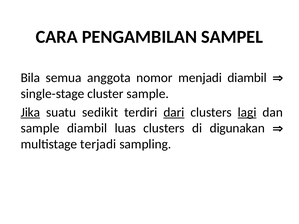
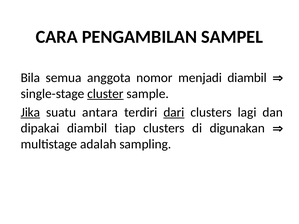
cluster underline: none -> present (105, 94)
sedikit: sedikit -> antara (100, 112)
lagi underline: present -> none (247, 112)
sample: sample -> dipakai (40, 128)
luas: luas -> tiap (125, 128)
terjadi: terjadi -> adalah (98, 144)
